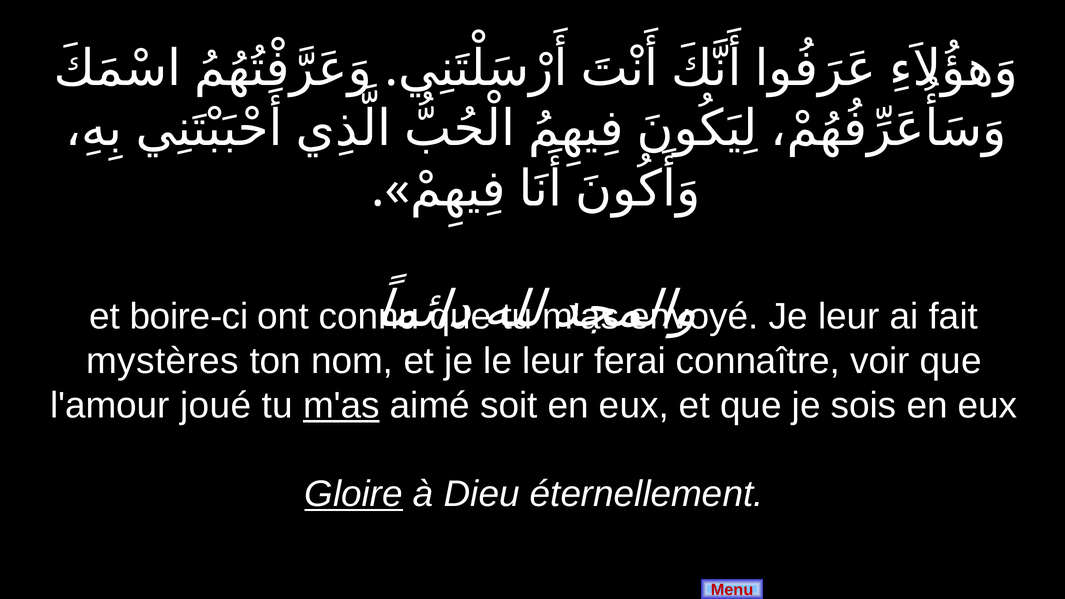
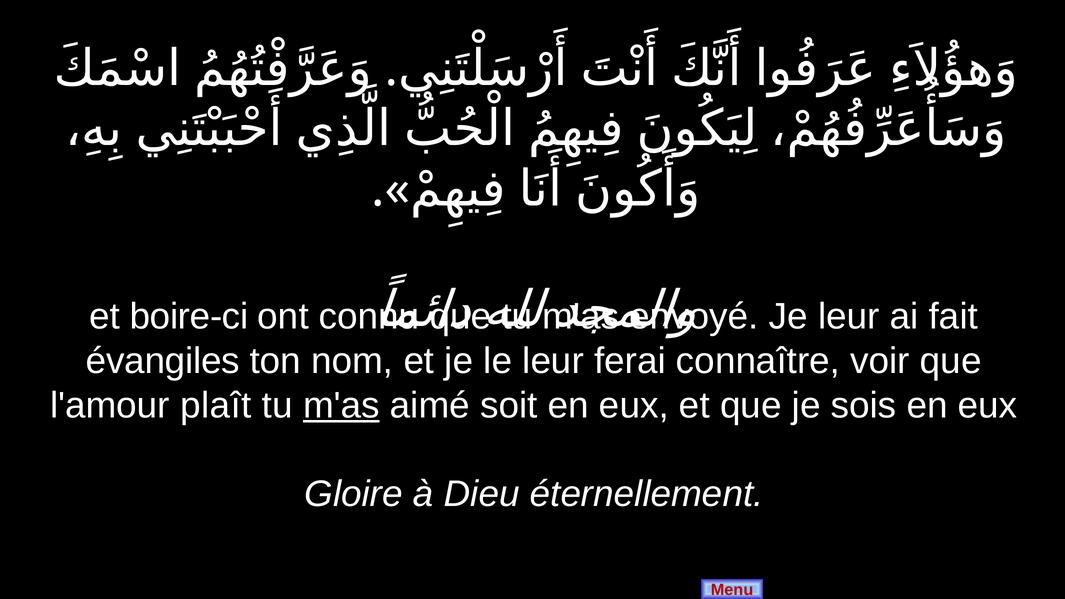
mystères: mystères -> évangiles (163, 361)
joué: joué -> plaît (216, 405)
Gloire underline: present -> none (354, 494)
